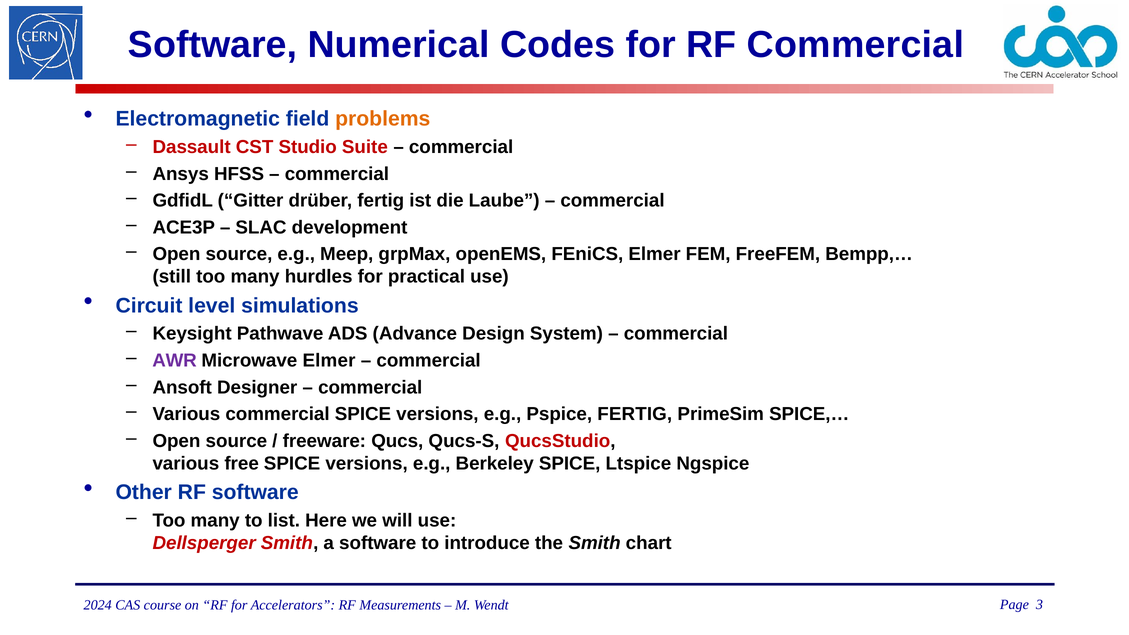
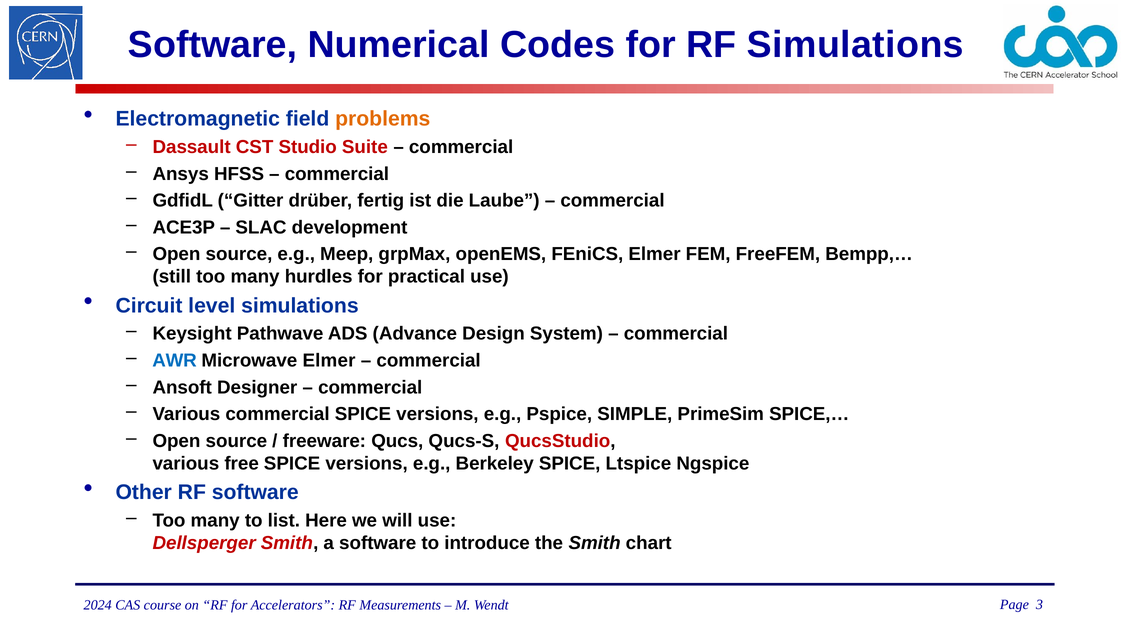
RF Commercial: Commercial -> Simulations (855, 45)
AWR colour: purple -> blue (175, 361)
Pspice FERTIG: FERTIG -> SIMPLE (635, 414)
